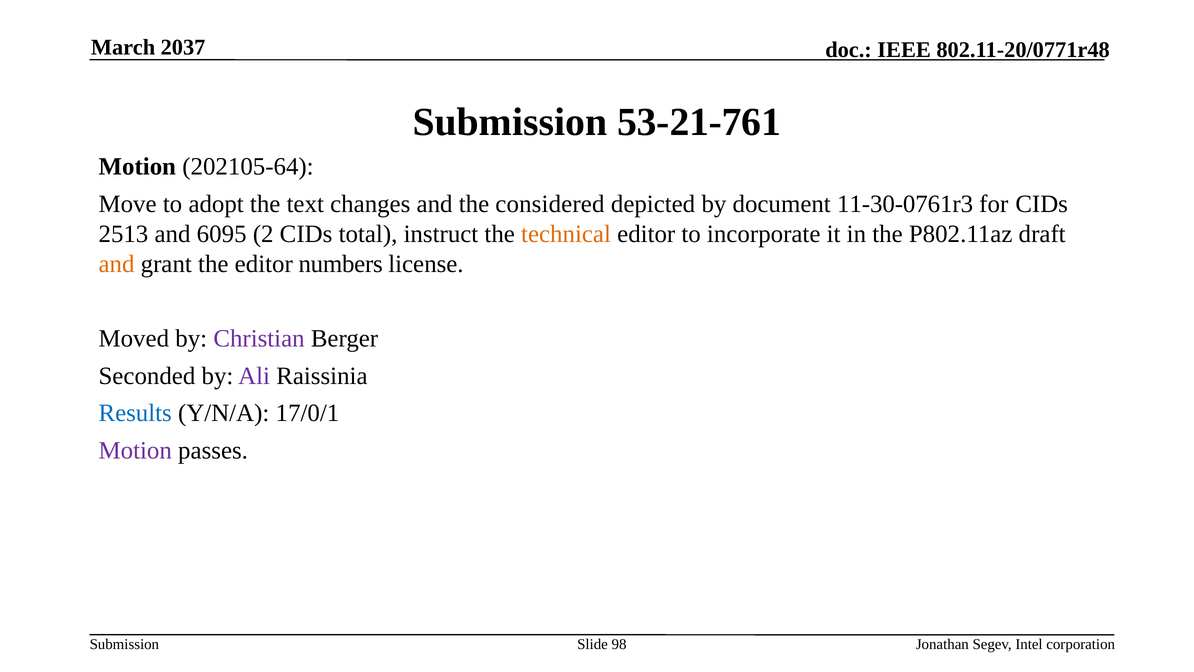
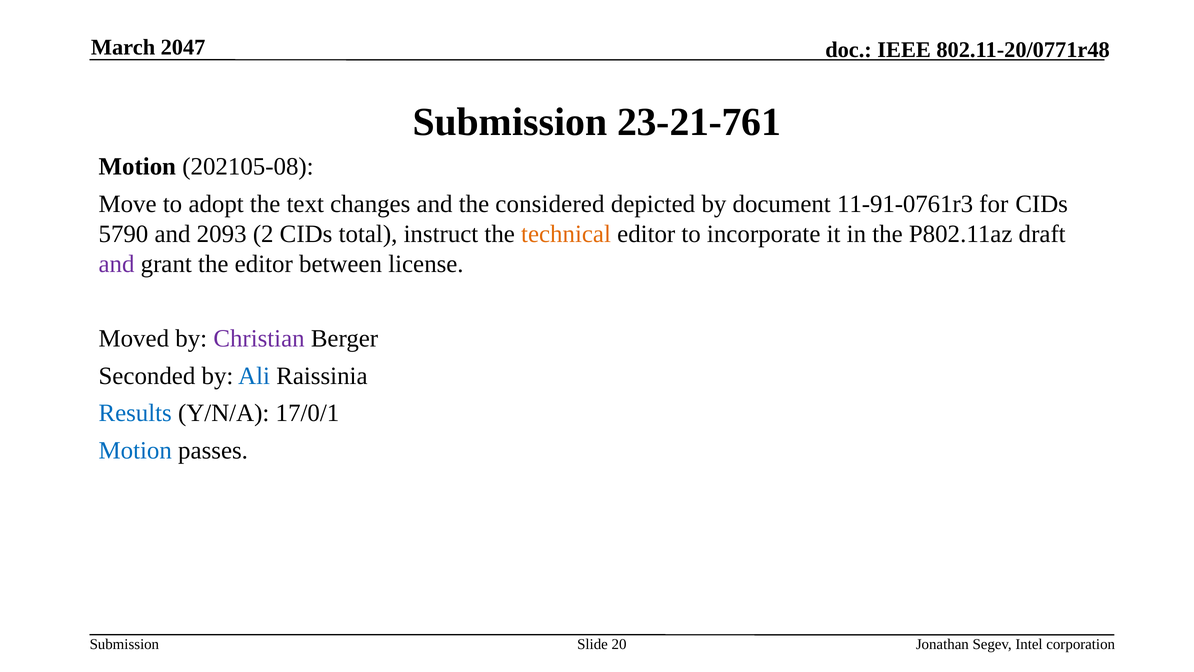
2037: 2037 -> 2047 (183, 47)
53-21-761: 53-21-761 -> 23-21-761 (699, 122)
202105-64: 202105-64 -> 202105-08 (248, 167)
11-30-0761r3: 11-30-0761r3 -> 11-91-0761r3 (905, 204)
2513: 2513 -> 5790 (123, 234)
6095: 6095 -> 2093 (222, 234)
and colour: orange -> purple (117, 264)
numbers: numbers -> between (341, 264)
Ali colour: purple -> blue (254, 376)
Motion colour: purple -> blue (135, 450)
98: 98 -> 20 (619, 644)
